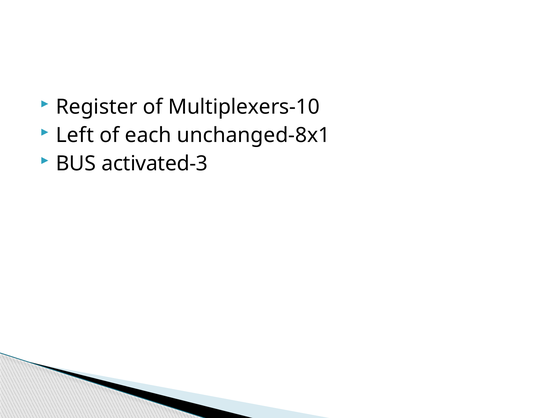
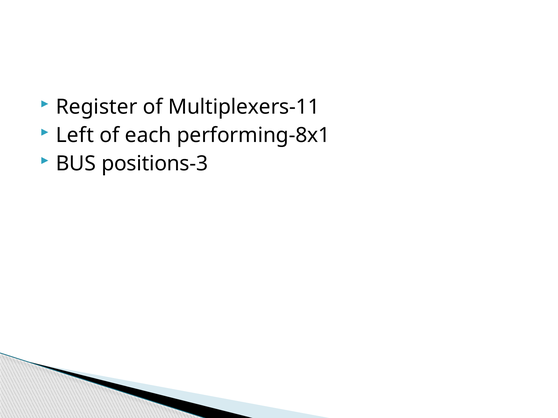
Multiplexers-10: Multiplexers-10 -> Multiplexers-11 (244, 107)
unchanged-8x1: unchanged-8x1 -> performing-8x1 (254, 135)
activated-3: activated-3 -> positions-3 (155, 164)
